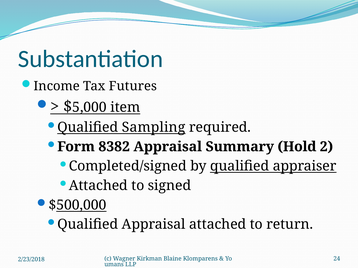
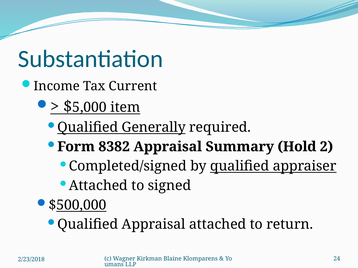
Futures: Futures -> Current (133, 86)
Sampling: Sampling -> Generally (154, 127)
